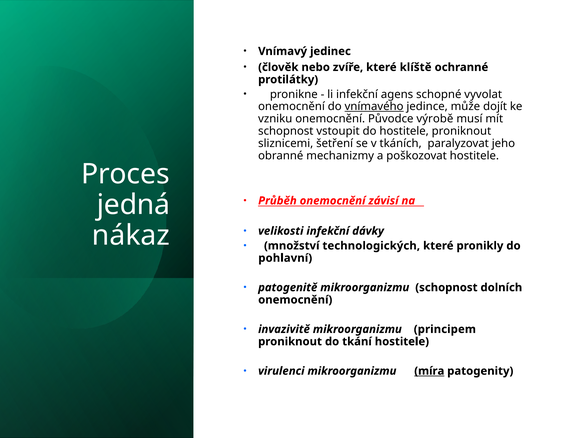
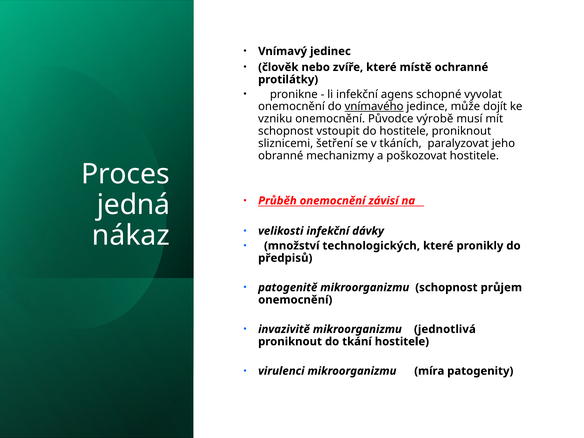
klíště: klíště -> místě (416, 67)
pohlavní: pohlavní -> předpisů (285, 258)
dolních: dolních -> průjem (501, 287)
principem: principem -> jednotlivá (445, 329)
míra underline: present -> none (429, 371)
